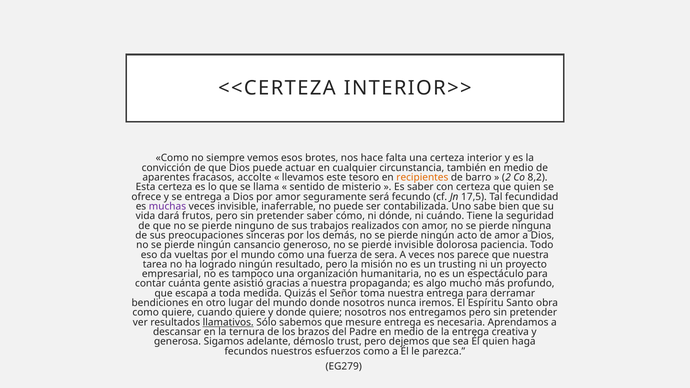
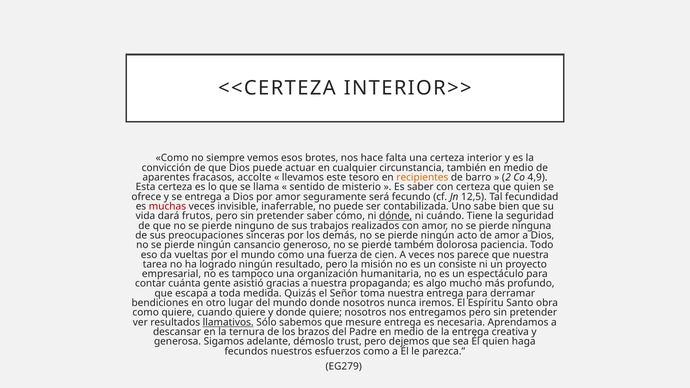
8,2: 8,2 -> 4,9 (538, 178)
17,5: 17,5 -> 12,5 (474, 197)
muchas colour: purple -> red (167, 207)
dónde underline: none -> present (396, 216)
pierde invisible: invisible -> também (414, 245)
sera: sera -> cien (386, 255)
trusting: trusting -> consiste (457, 264)
